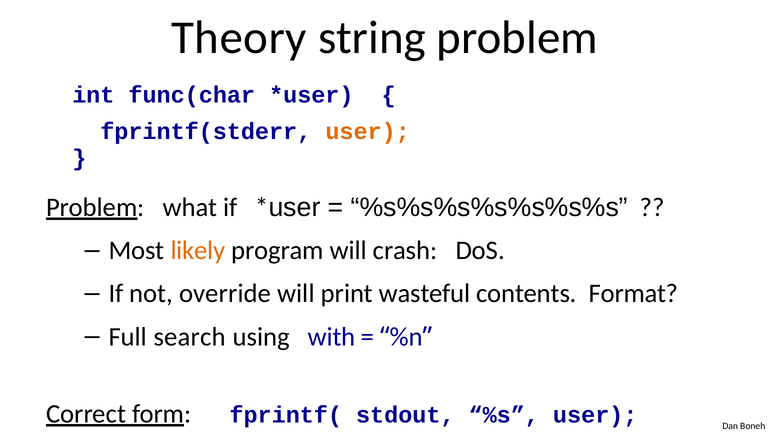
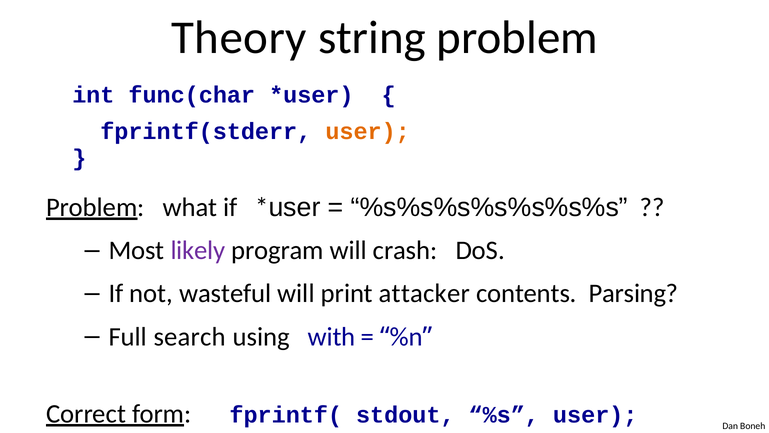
likely colour: orange -> purple (198, 250)
override: override -> wasteful (225, 293)
wasteful: wasteful -> attacker (424, 293)
Format: Format -> Parsing (634, 293)
